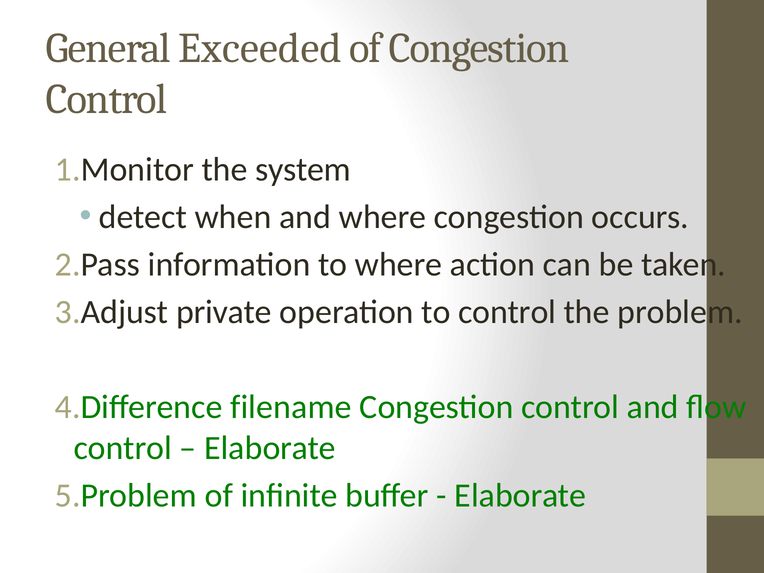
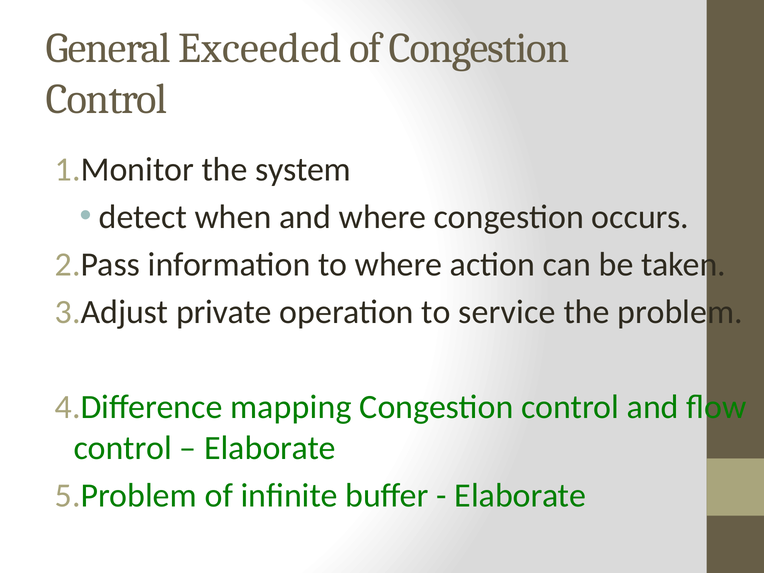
to control: control -> service (507, 312)
filename: filename -> mapping (291, 407)
